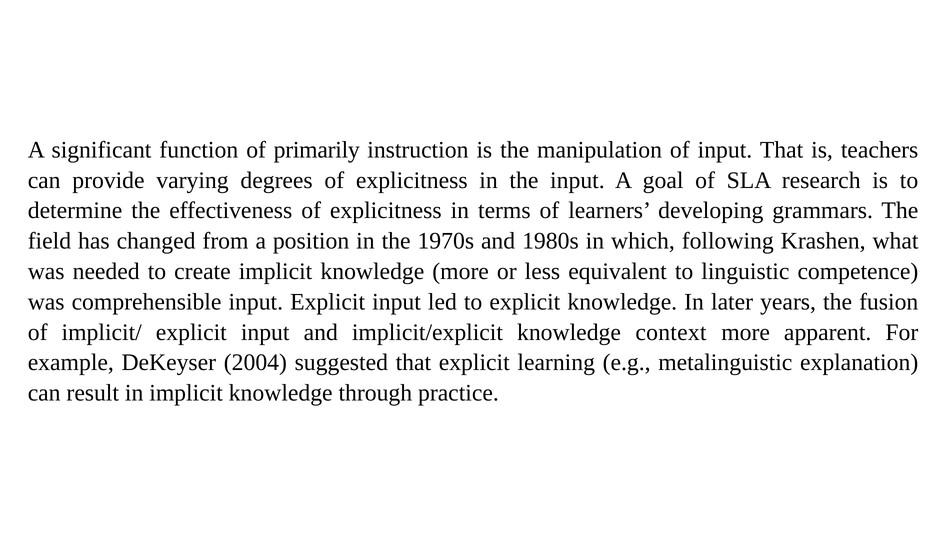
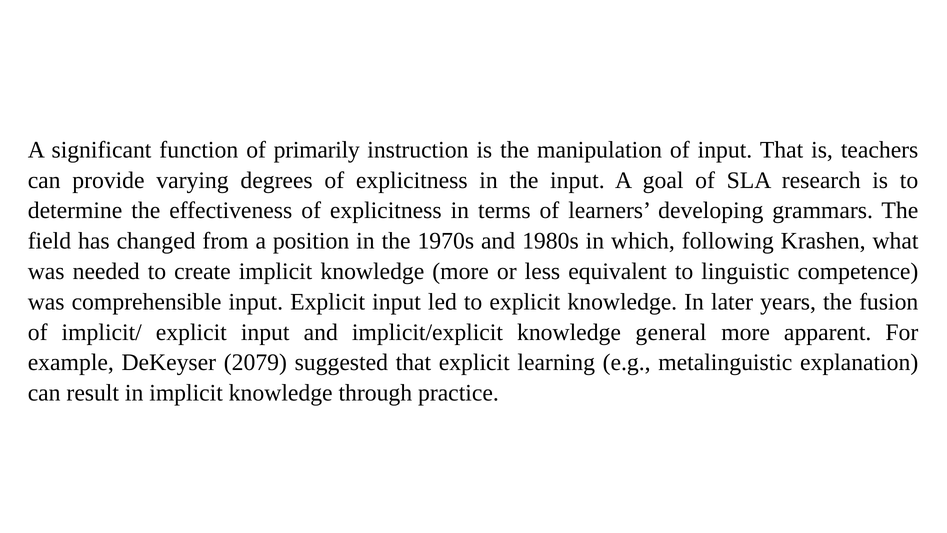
context: context -> general (671, 332)
2004: 2004 -> 2079 (255, 362)
